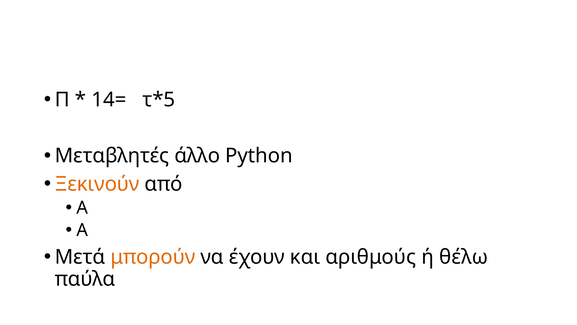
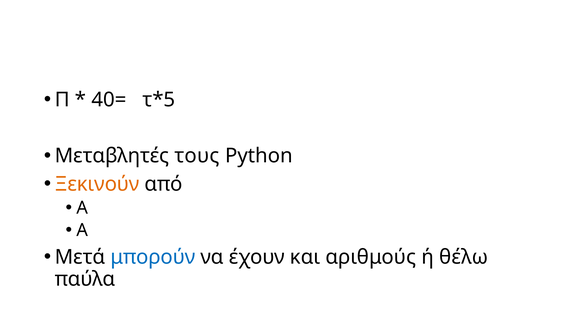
14=: 14= -> 40= (109, 99)
άλλο: άλλο -> τους (197, 156)
μπορούν colour: orange -> blue (153, 257)
